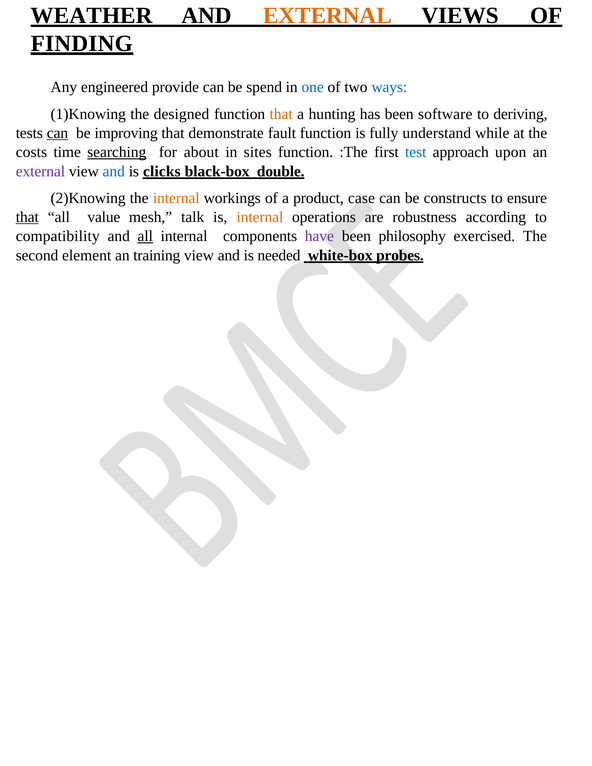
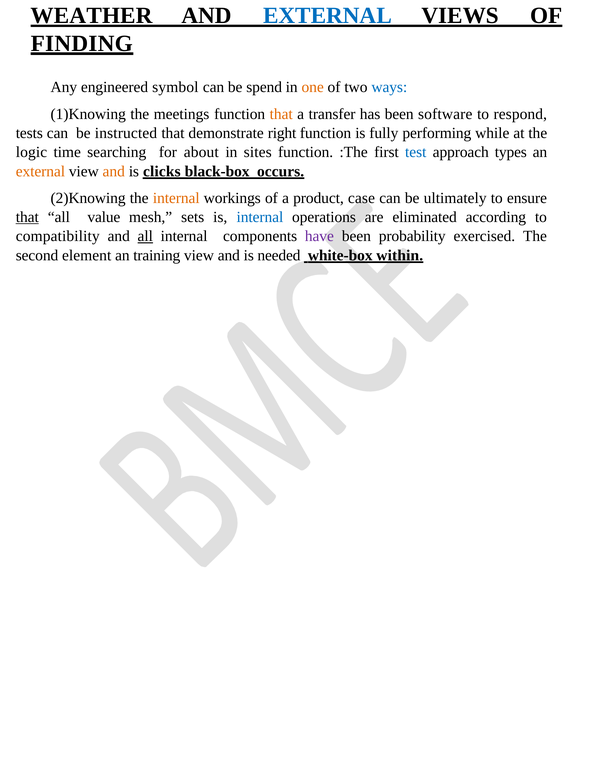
EXTERNAL colour: orange -> blue (327, 16)
provide: provide -> symbol (175, 87)
one colour: blue -> orange (313, 87)
designed: designed -> meetings (182, 114)
hunting: hunting -> transfer (332, 114)
deriving: deriving -> respond (520, 114)
can underline: present -> none (57, 133)
improving: improving -> instructed (126, 133)
fault: fault -> right (282, 133)
understand: understand -> performing (437, 133)
costs: costs -> logic (31, 152)
searching underline: present -> none (117, 152)
upon: upon -> types (511, 152)
external colour: purple -> orange (40, 171)
and colour: blue -> orange (114, 171)
double: double -> occurs (281, 171)
constructs: constructs -> ultimately (455, 198)
talk: talk -> sets (193, 217)
internal colour: orange -> blue (260, 217)
robustness: robustness -> eliminated (425, 217)
philosophy: philosophy -> probability (412, 236)
probes: probes -> within (400, 255)
